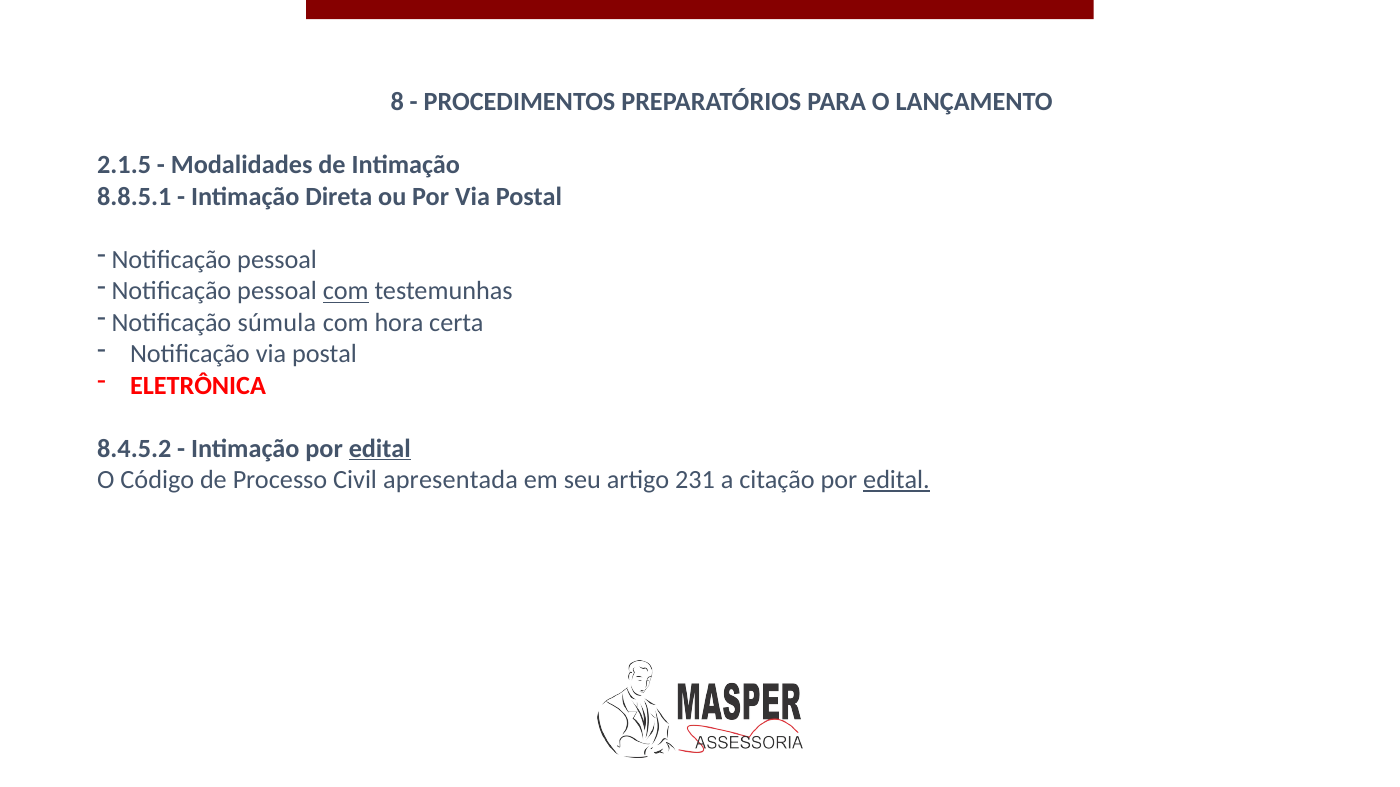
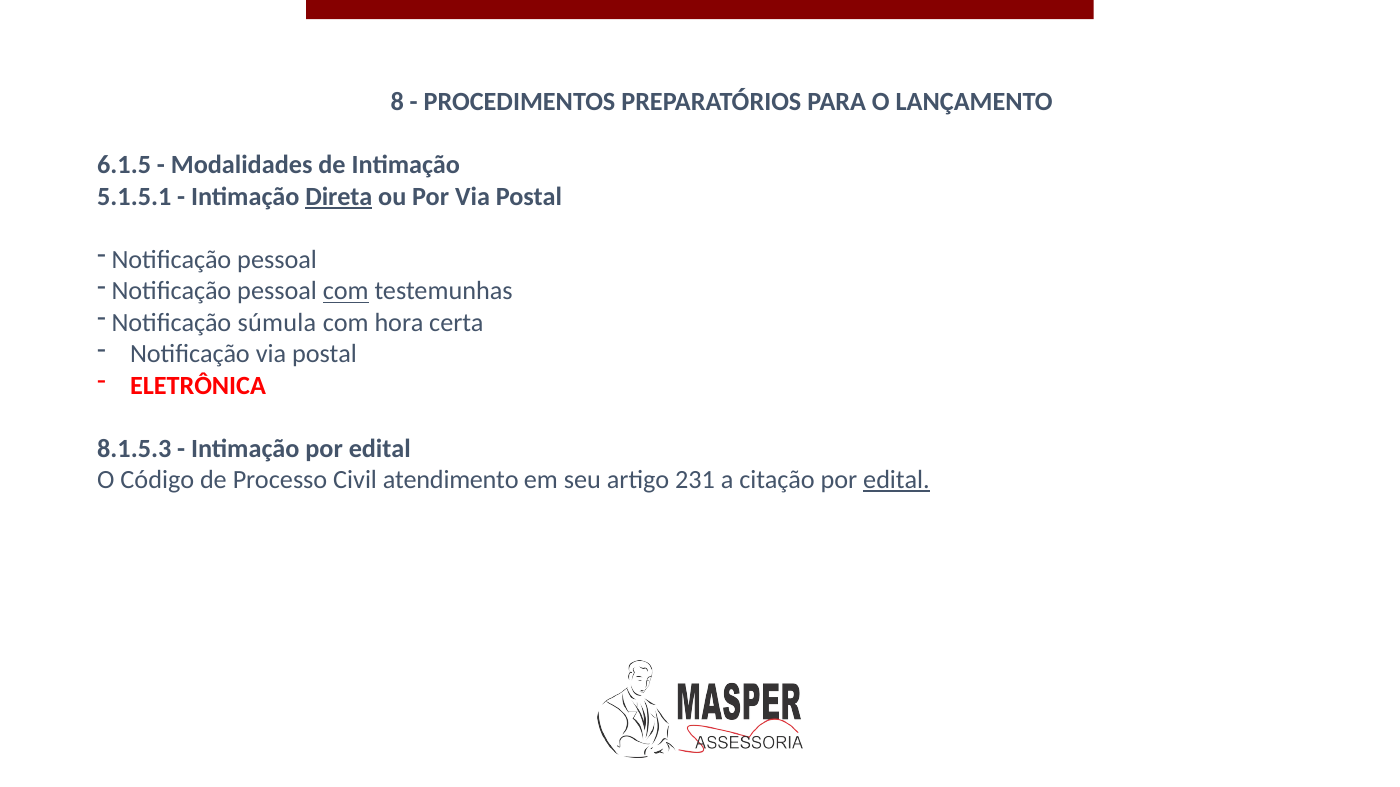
2.1.5: 2.1.5 -> 6.1.5 (124, 165)
8.8.5.1: 8.8.5.1 -> 5.1.5.1 (134, 197)
Direta underline: none -> present (339, 197)
8.4.5.2: 8.4.5.2 -> 8.1.5.3 (134, 449)
edital underline: present -> none (380, 449)
apresentada: apresentada -> atendimento (451, 480)
